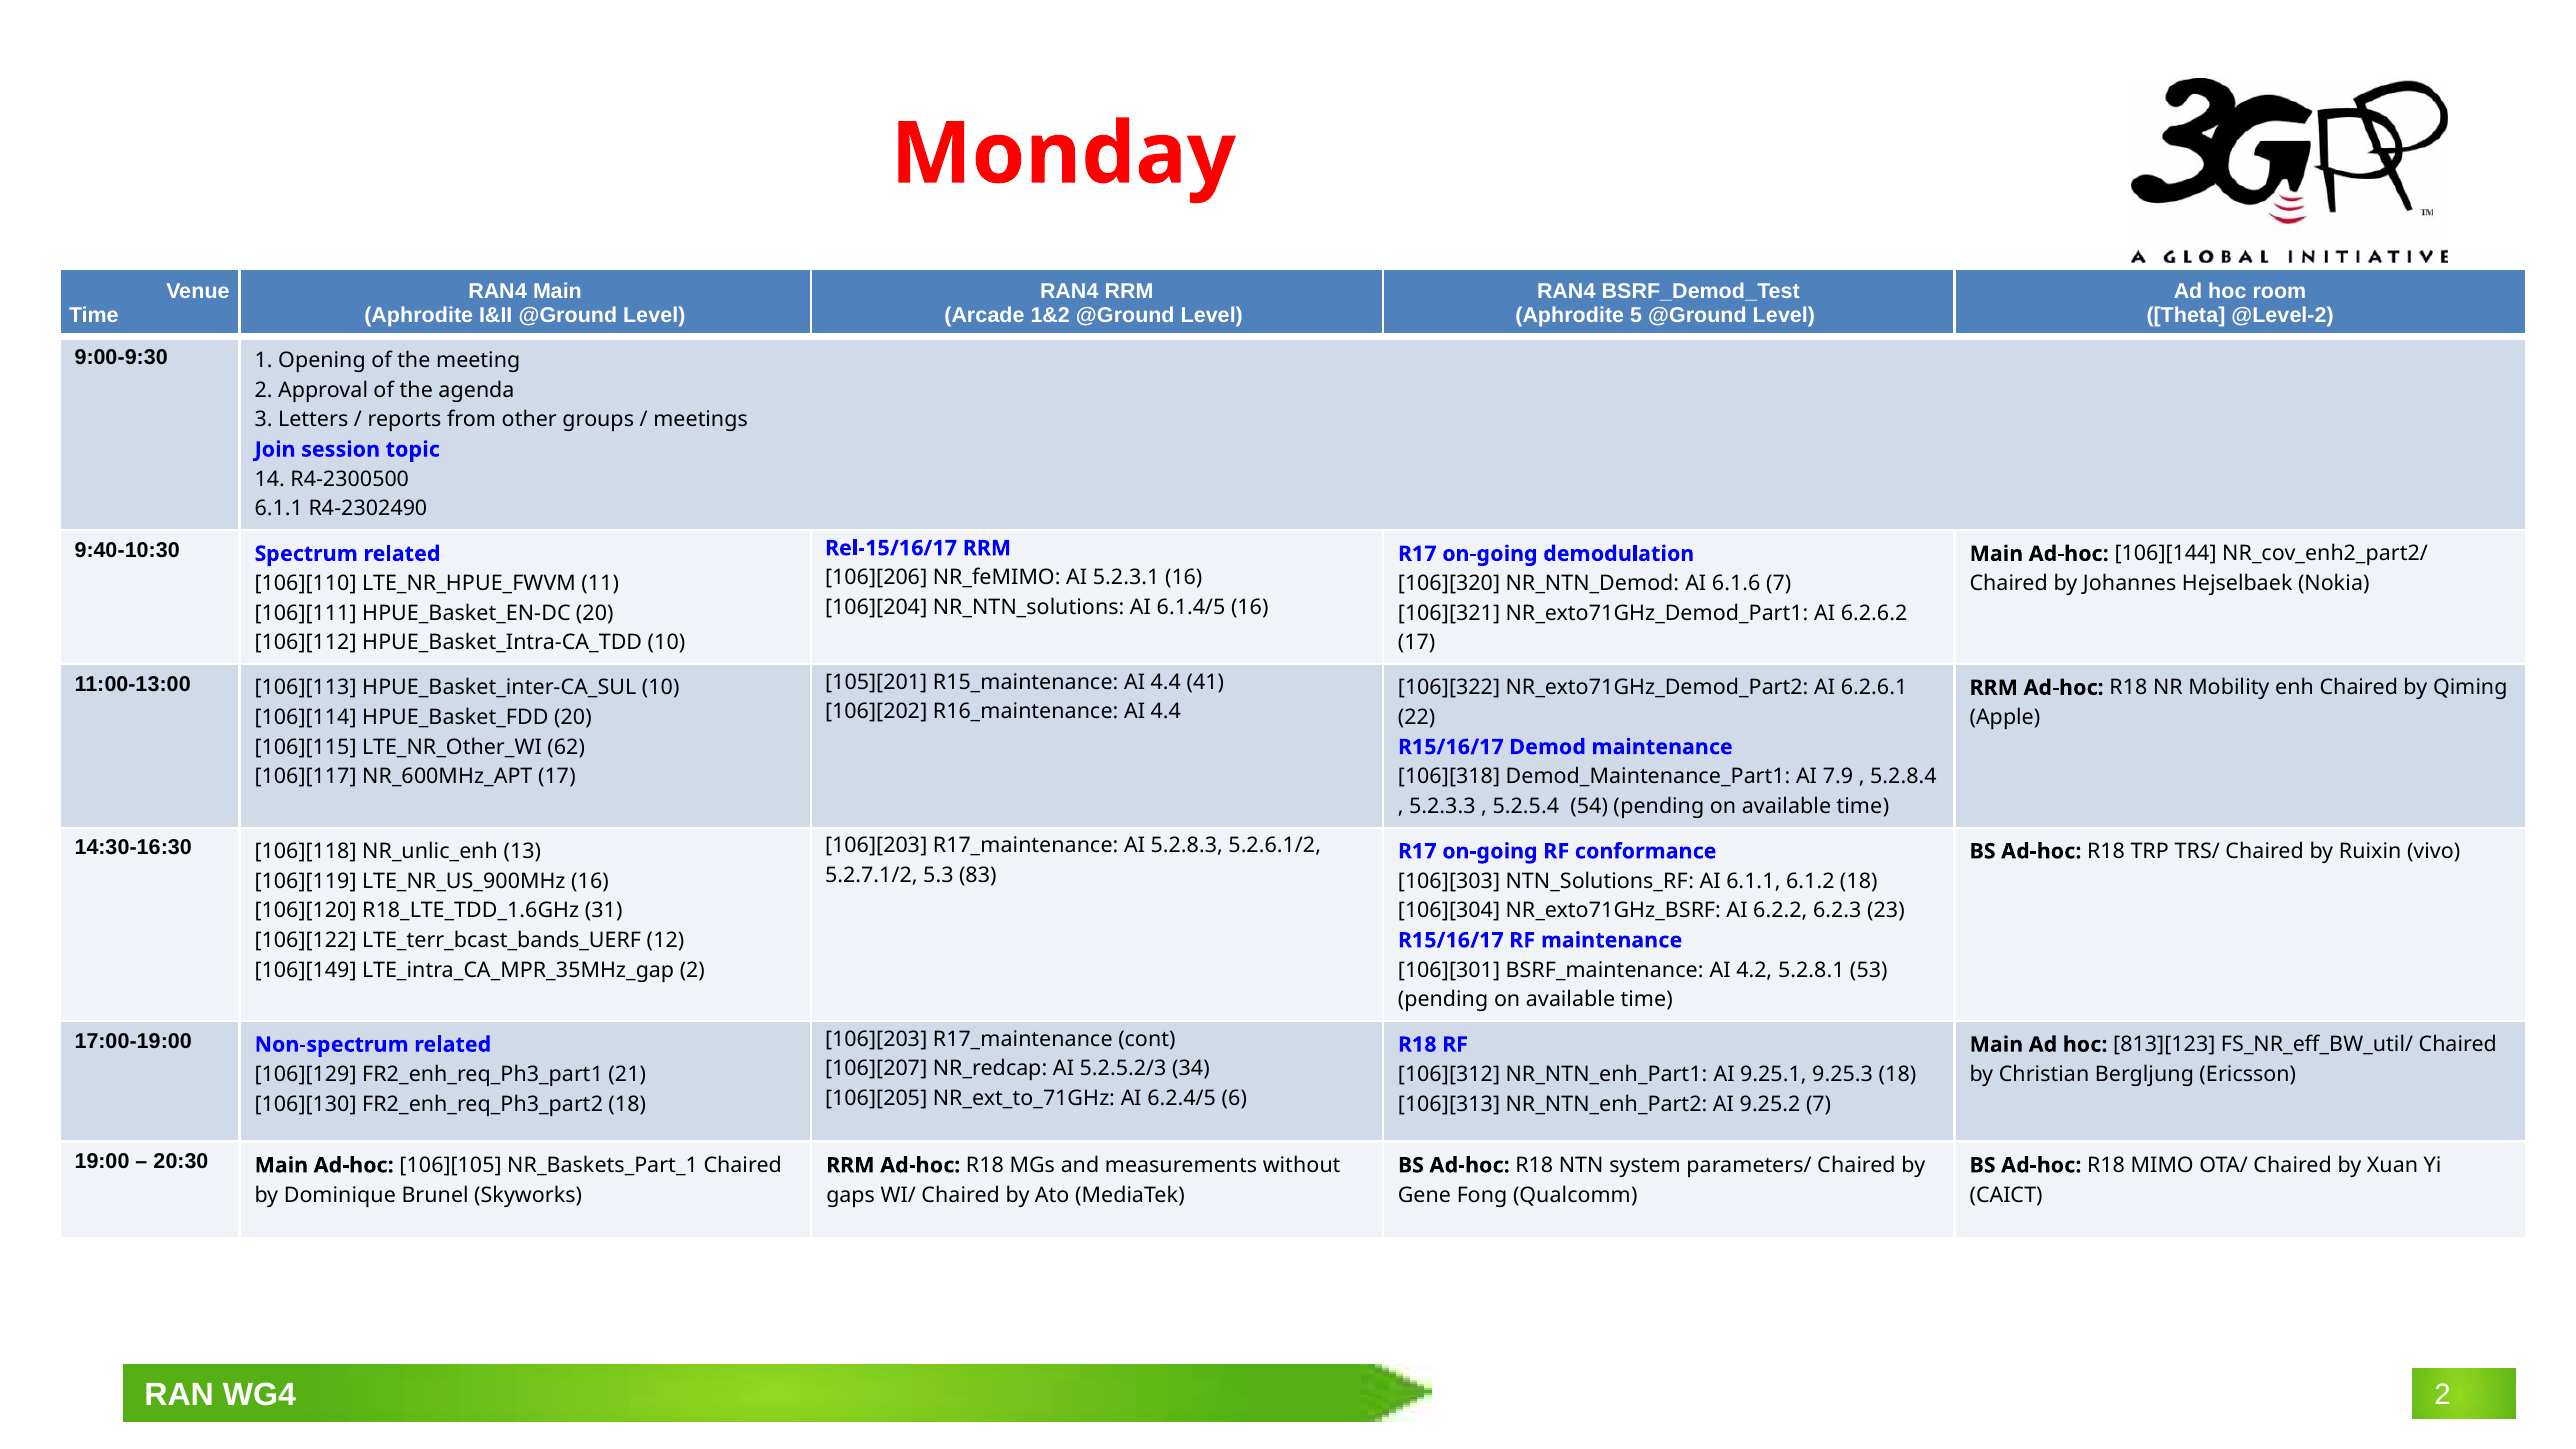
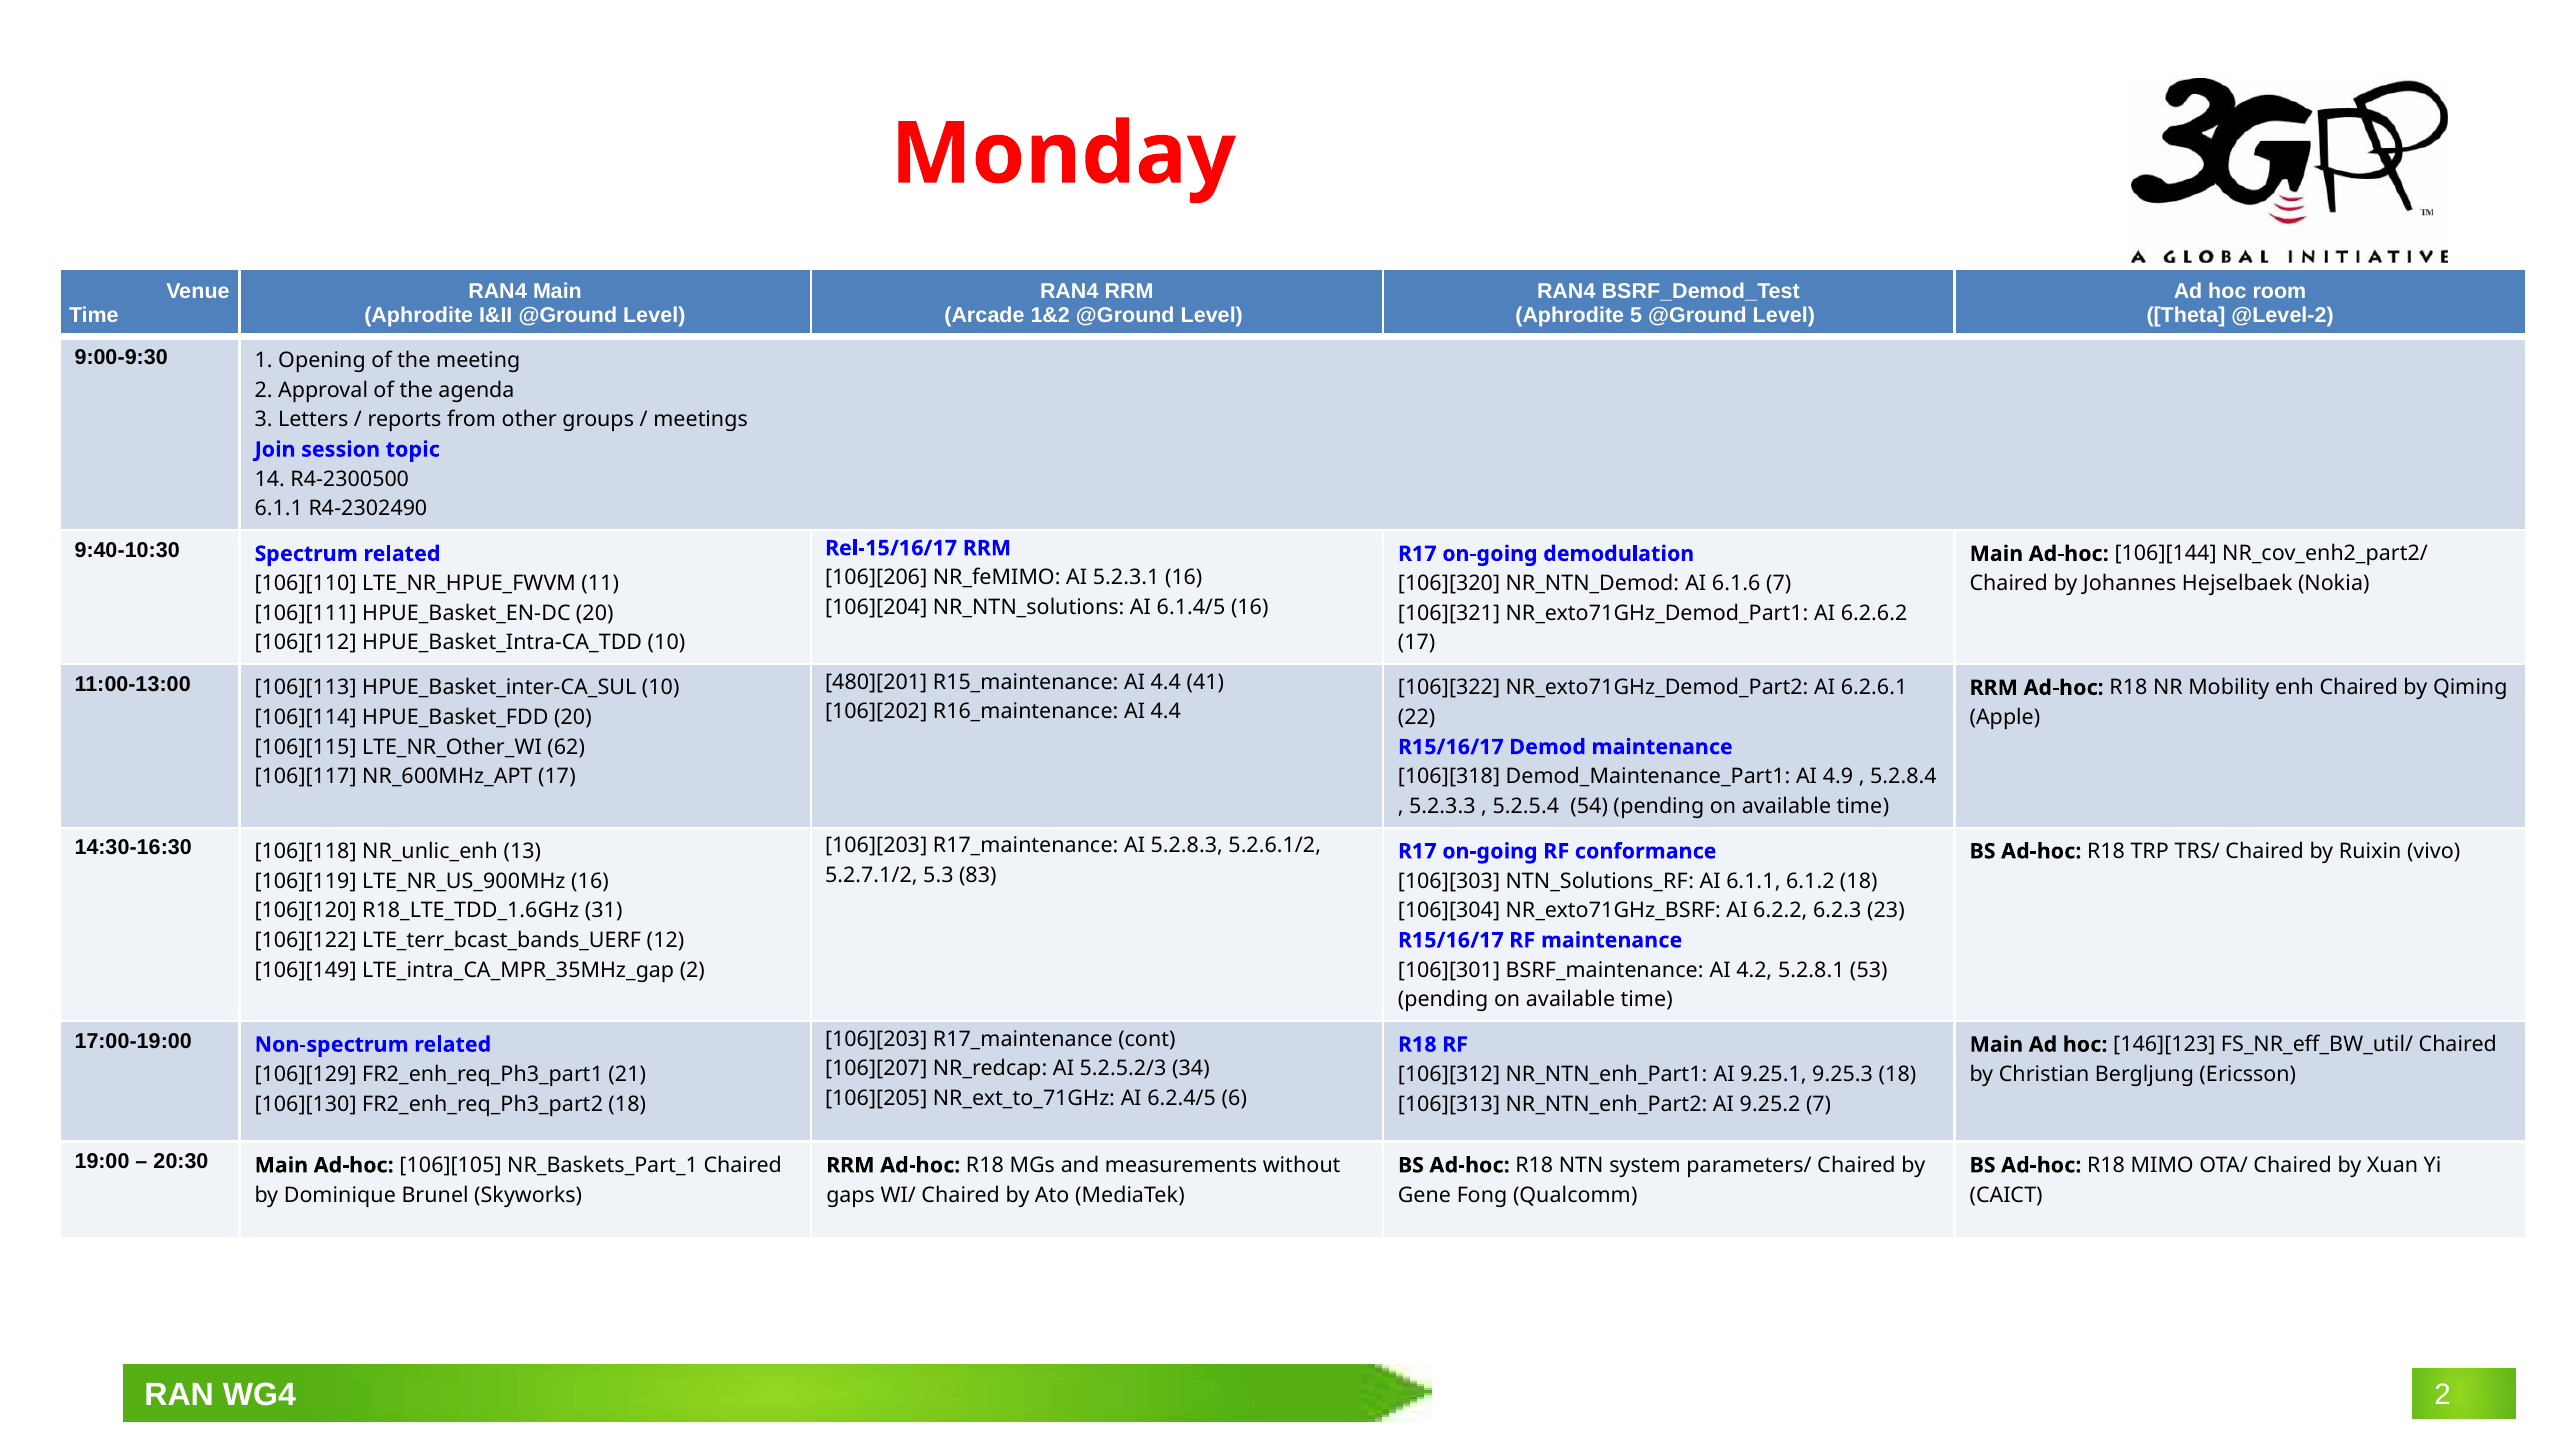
105][201: 105][201 -> 480][201 (876, 682)
7.9: 7.9 -> 4.9 (1838, 777)
813][123: 813][123 -> 146][123 (2164, 1045)
